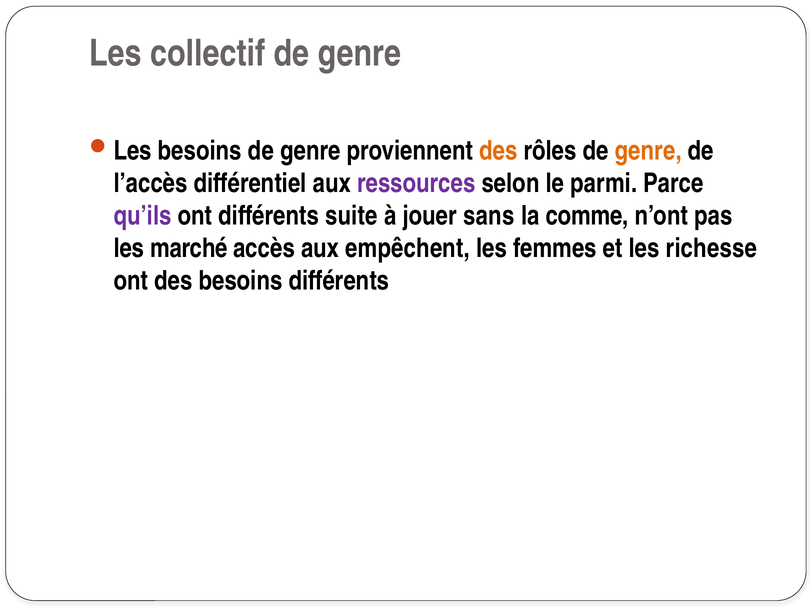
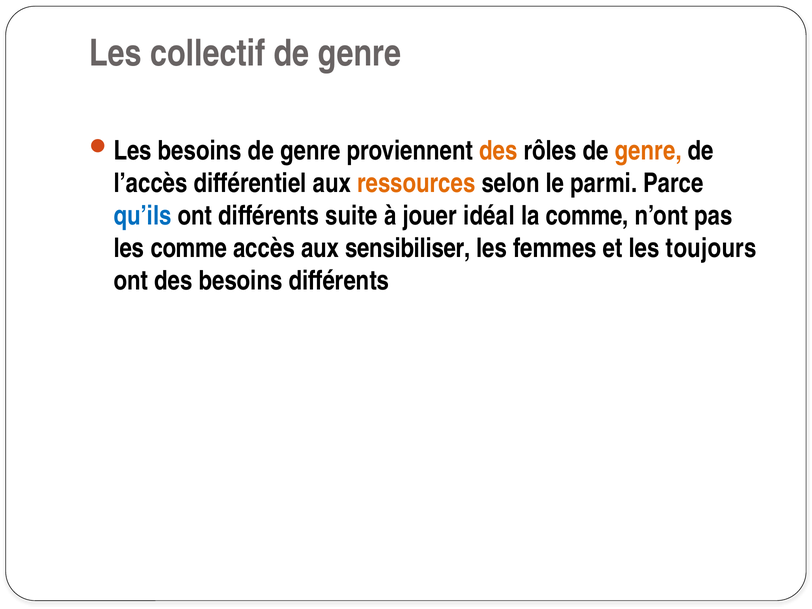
ressources colour: purple -> orange (416, 183)
qu’ils colour: purple -> blue (143, 216)
sans: sans -> idéal (489, 216)
les marché: marché -> comme (189, 248)
empêchent: empêchent -> sensibiliser (408, 248)
richesse: richesse -> toujours (711, 248)
